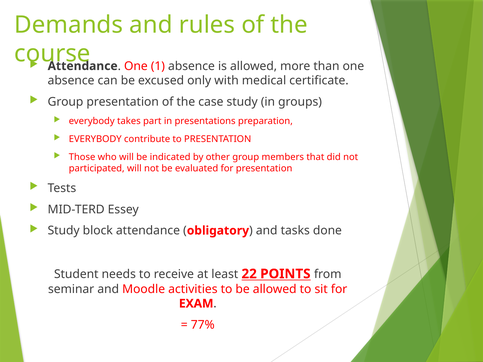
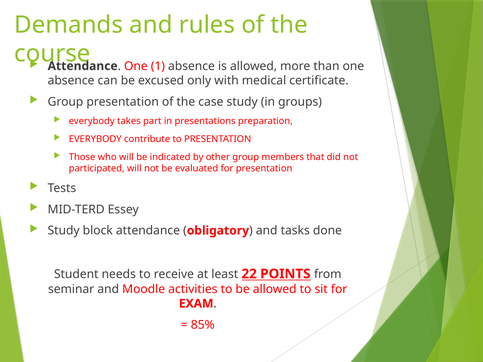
77%: 77% -> 85% (203, 325)
